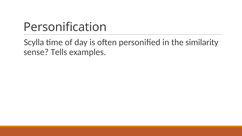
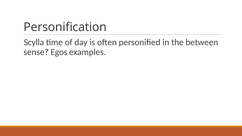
similarity: similarity -> between (202, 42)
Tells: Tells -> Egos (59, 52)
